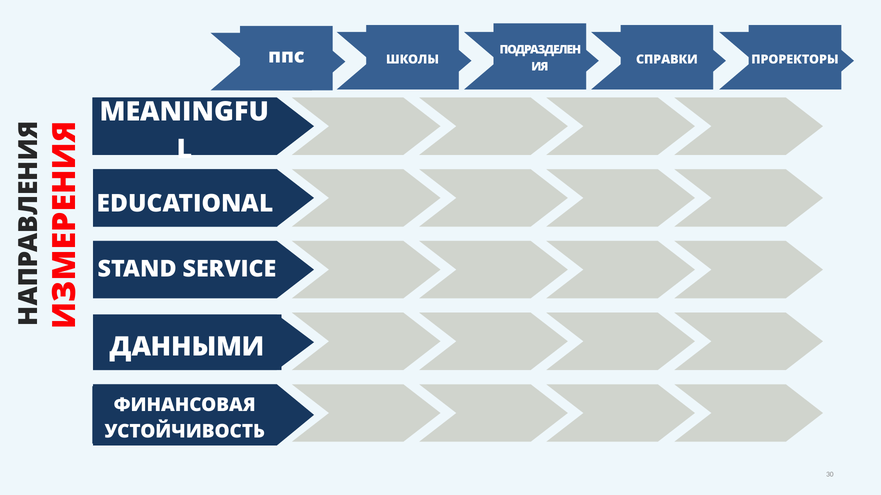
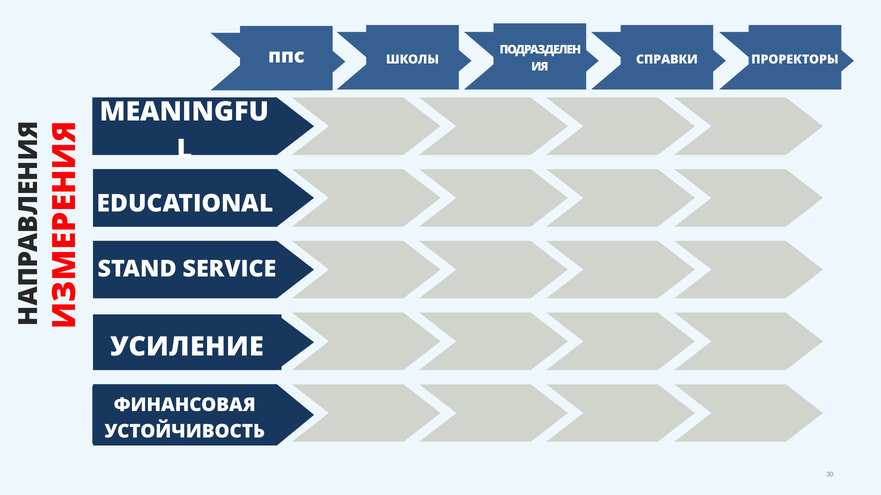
ДАННЫМИ: ДАННЫМИ -> УСИЛЕНИЕ (187, 347)
